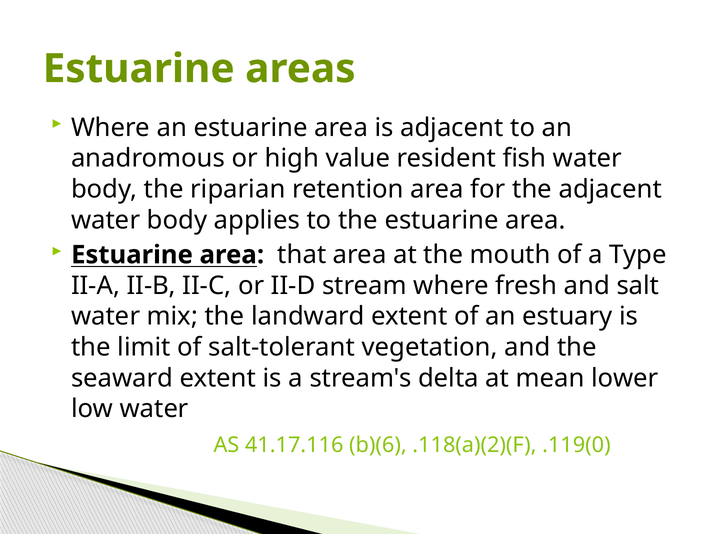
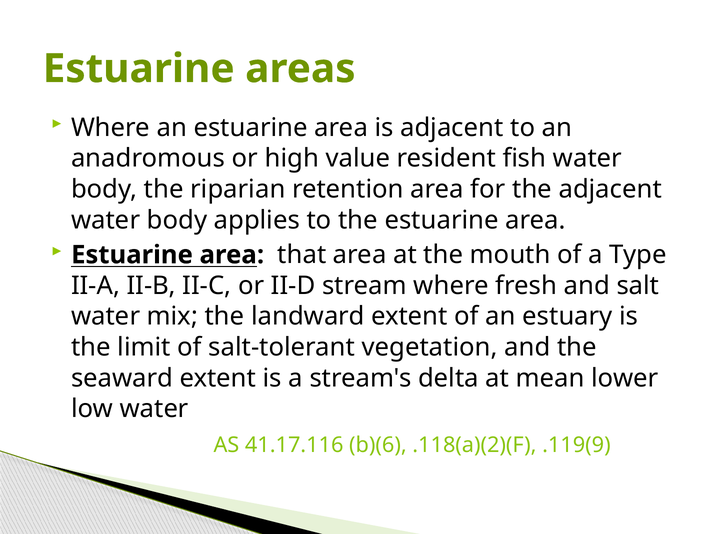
.119(0: .119(0 -> .119(9 (576, 445)
